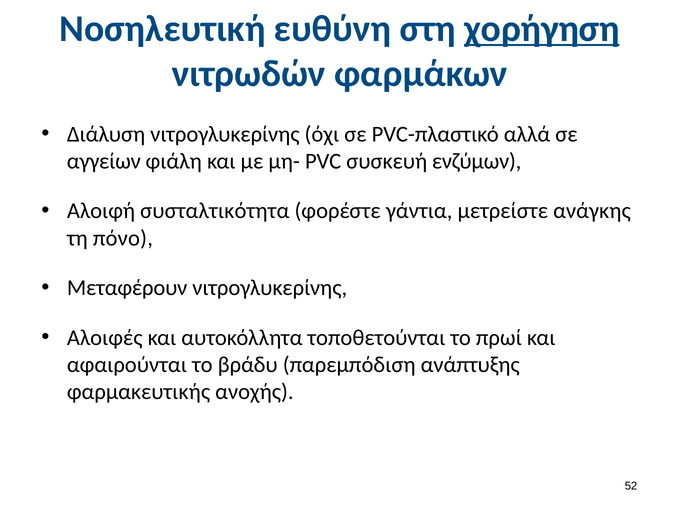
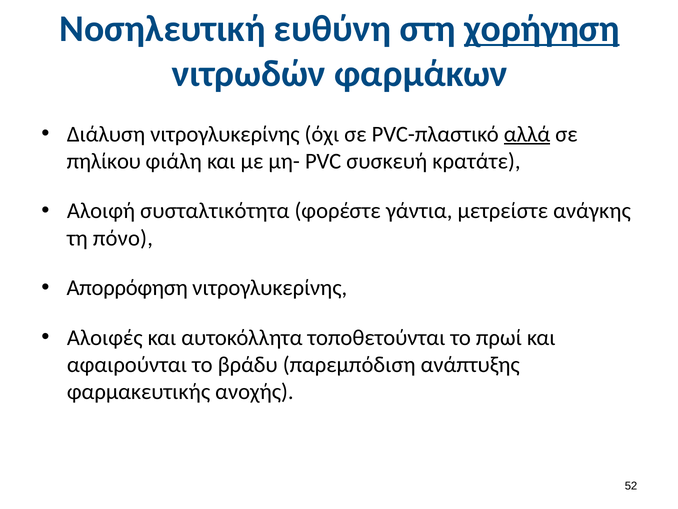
αλλά underline: none -> present (527, 134)
αγγείων: αγγείων -> πηλίκου (104, 161)
ενζύμων: ενζύμων -> κρατάτε (476, 161)
Μεταφέρουν: Μεταφέρουν -> Απορρόφηση (127, 288)
